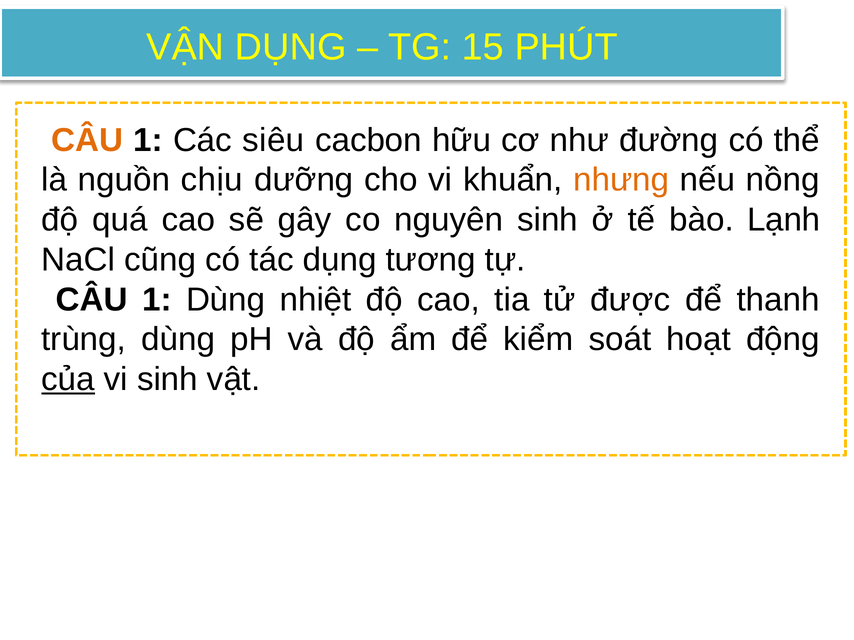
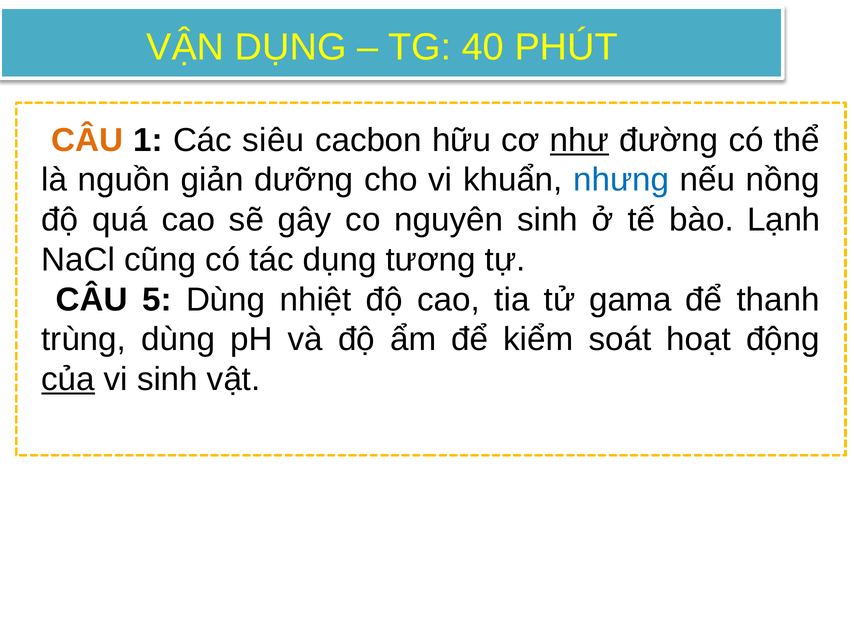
15: 15 -> 40 (483, 47)
như underline: none -> present (579, 140)
chịu: chịu -> giản (212, 180)
nhưng colour: orange -> blue (621, 180)
1: 1 -> 5 (157, 300)
được: được -> gama (631, 300)
